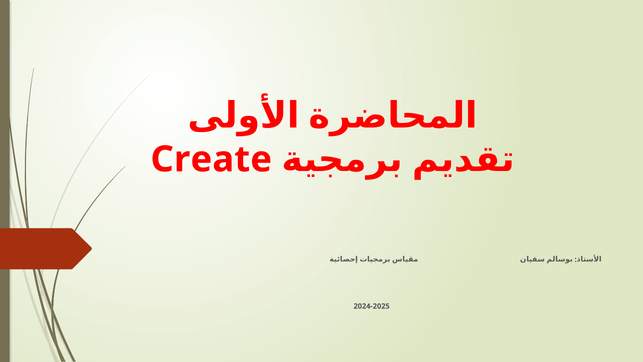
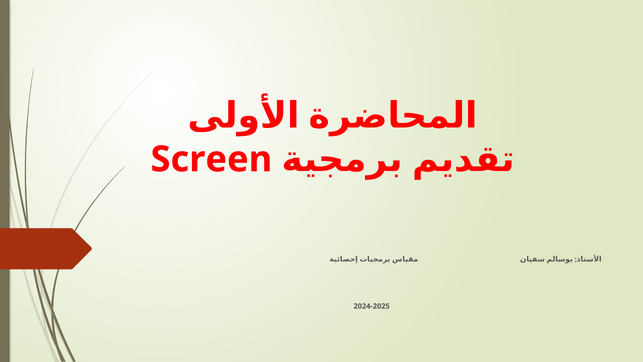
Create: Create -> Screen (211, 159)
